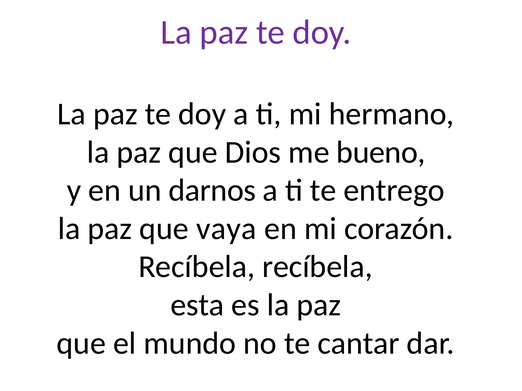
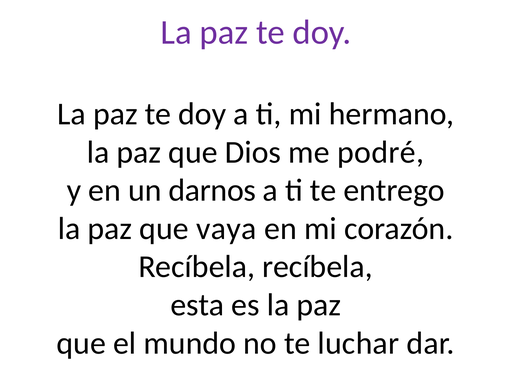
bueno: bueno -> podré (381, 152)
cantar: cantar -> luchar (358, 344)
